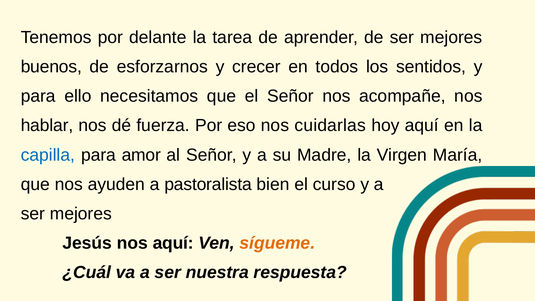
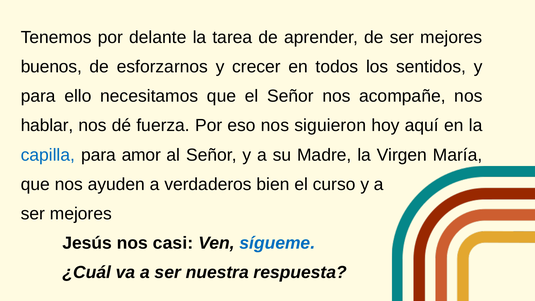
cuidarlas: cuidarlas -> siguieron (330, 126)
pastoralista: pastoralista -> verdaderos (208, 184)
nos aquí: aquí -> casi (173, 243)
sígueme colour: orange -> blue (277, 243)
